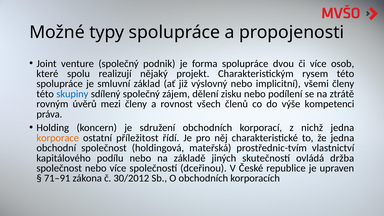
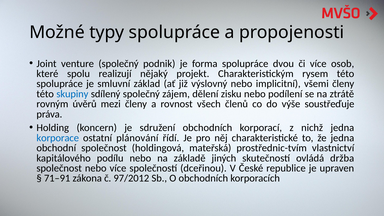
kompetenci: kompetenci -> soustřeďuje (329, 104)
korporace colour: orange -> blue (58, 138)
příležitost: příležitost -> plánování (137, 138)
30/2012: 30/2012 -> 97/2012 (131, 178)
